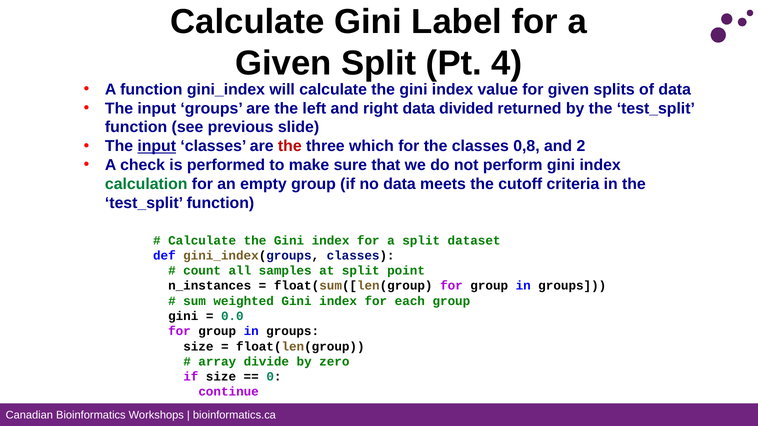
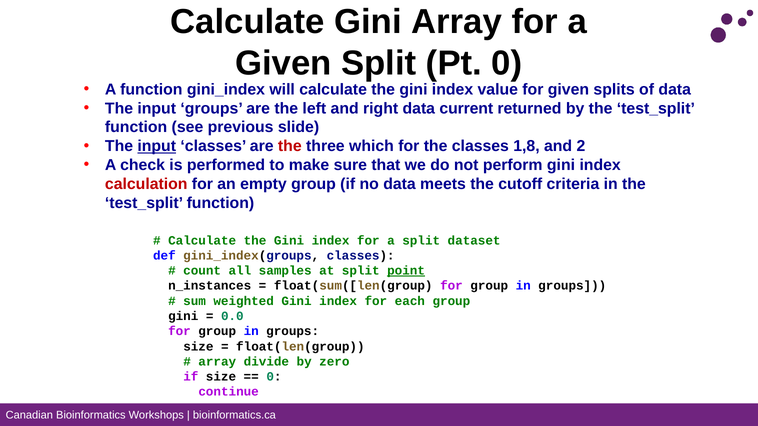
Gini Label: Label -> Array (457, 22)
Pt 4: 4 -> 0 (507, 64)
divided: divided -> current (466, 108)
0,8: 0,8 -> 1,8 (526, 146)
calculation colour: green -> red (146, 184)
point underline: none -> present (406, 271)
